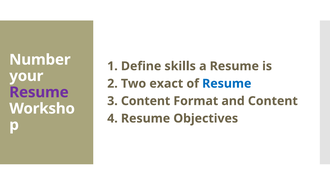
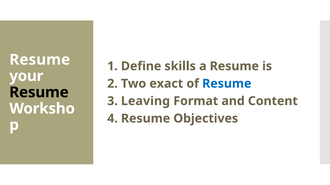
Number: Number -> Resume (40, 60)
Resume colour: purple -> black (39, 93)
3 Content: Content -> Leaving (145, 101)
